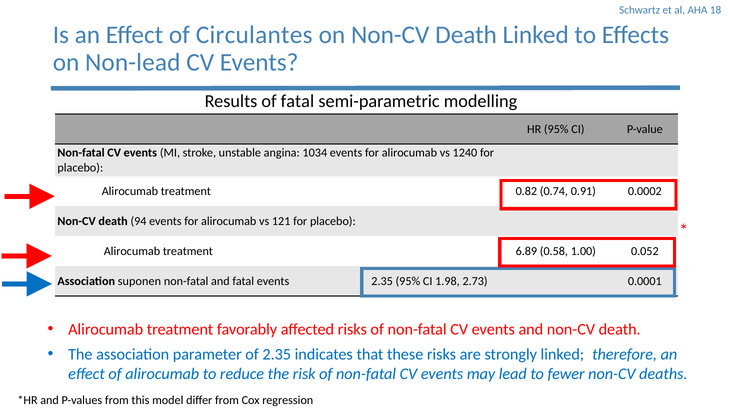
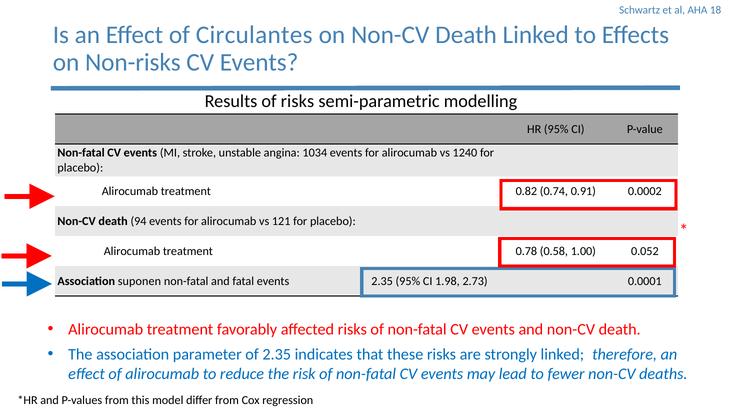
Non-lead: Non-lead -> Non-risks (133, 62)
of fatal: fatal -> risks (297, 101)
6.89: 6.89 -> 0.78 (526, 251)
